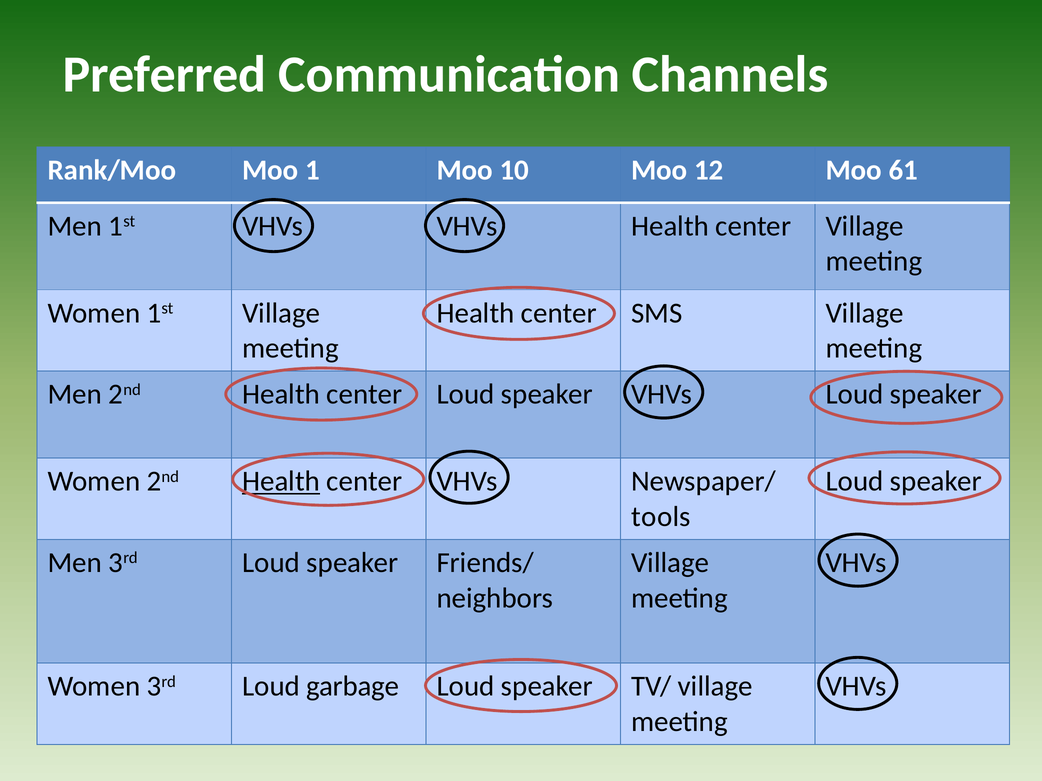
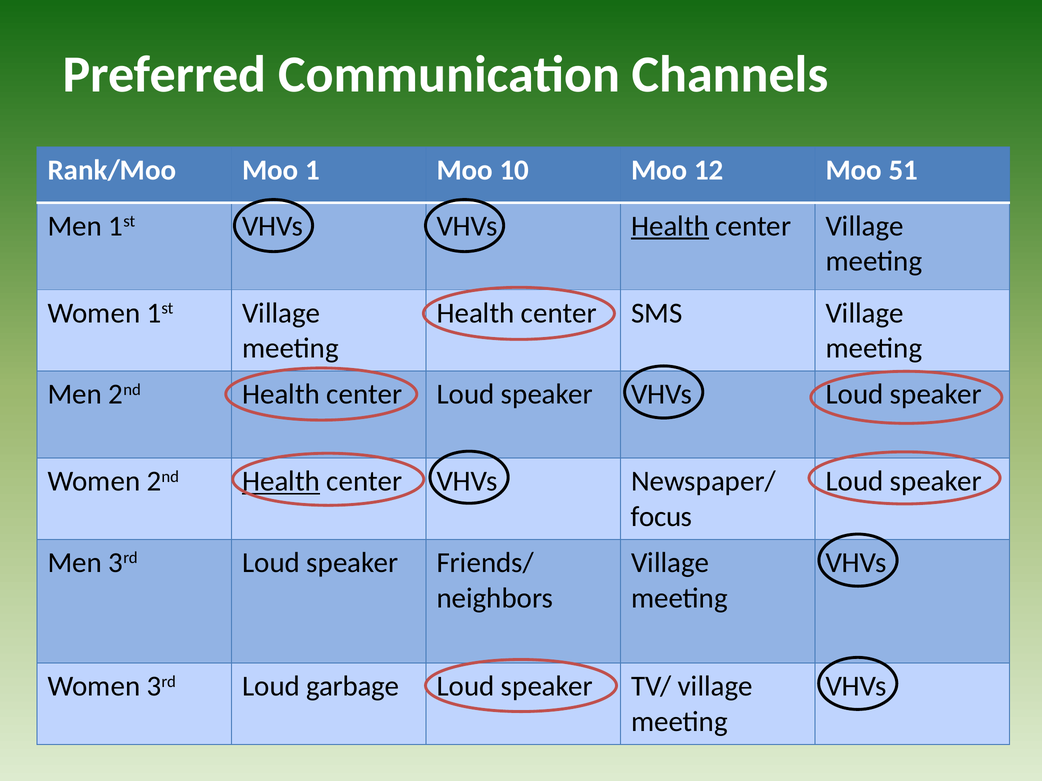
61: 61 -> 51 (903, 170)
Health underline: none -> present (670, 226)
tools: tools -> focus (661, 517)
